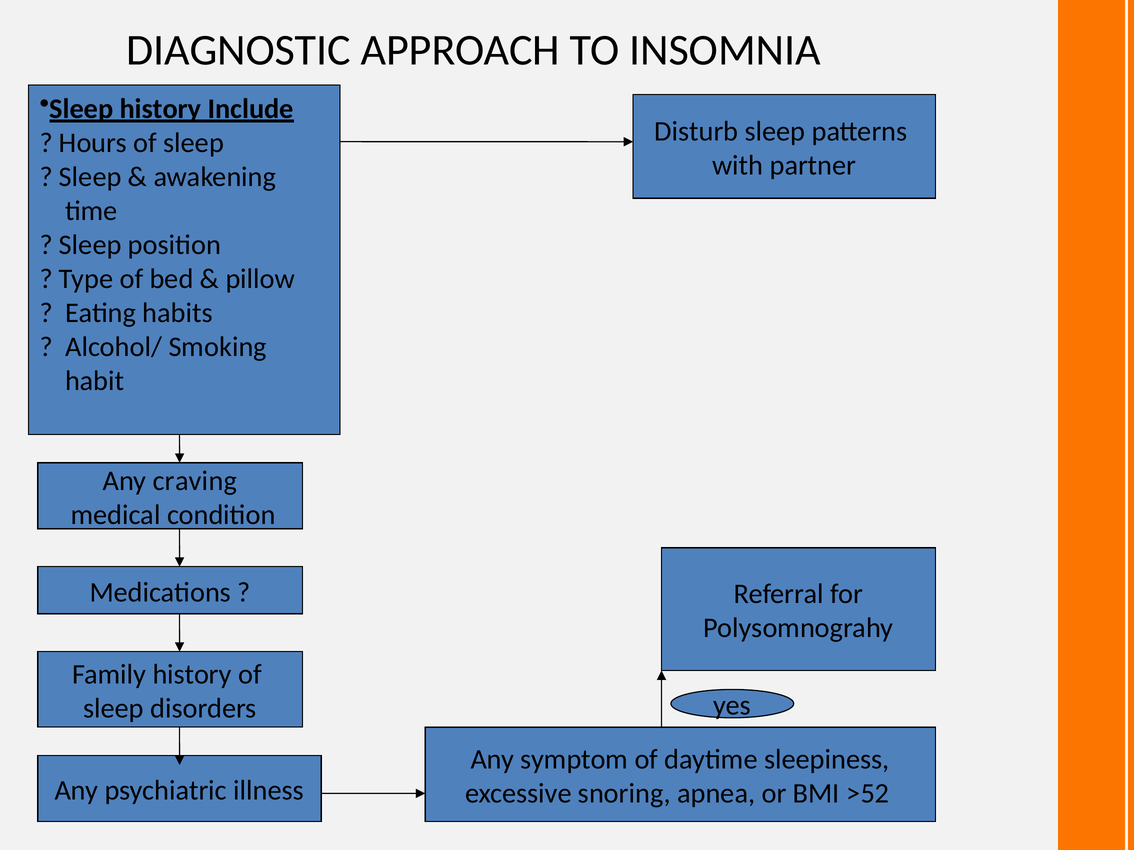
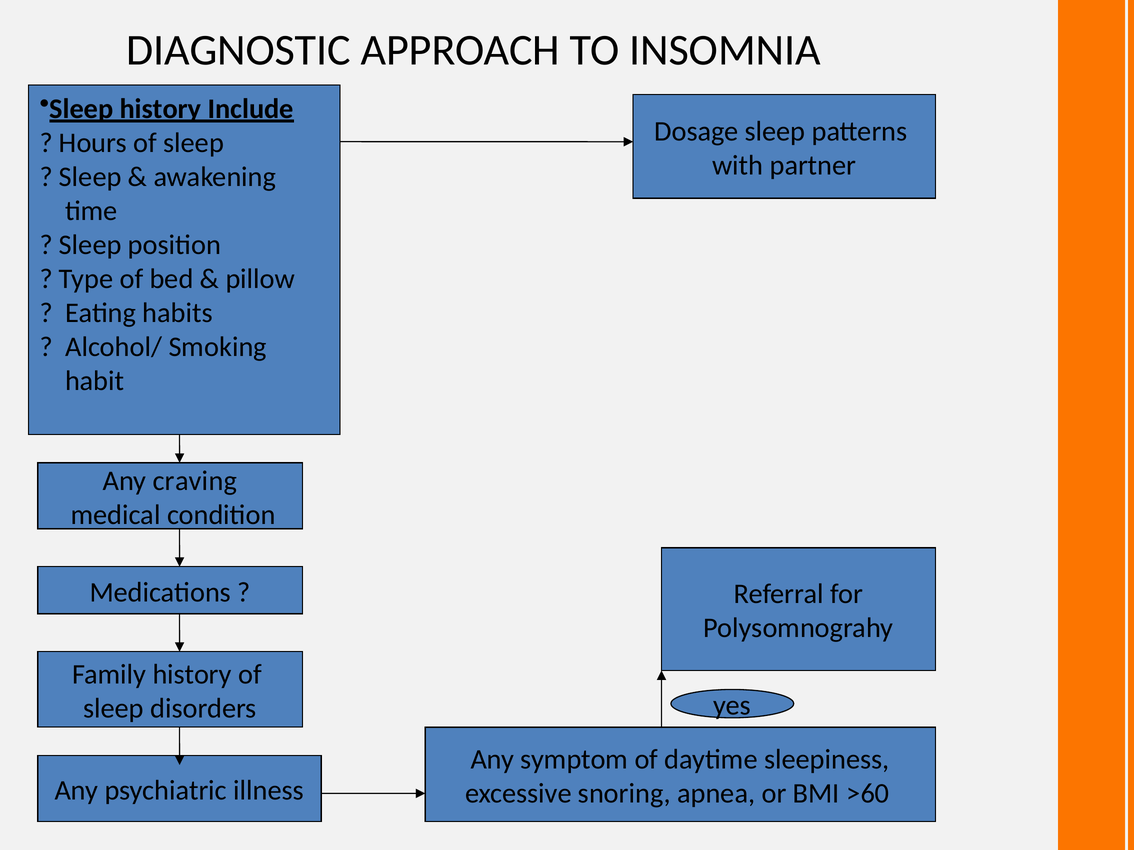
Disturb: Disturb -> Dosage (696, 131)
>52: >52 -> >60 (868, 794)
